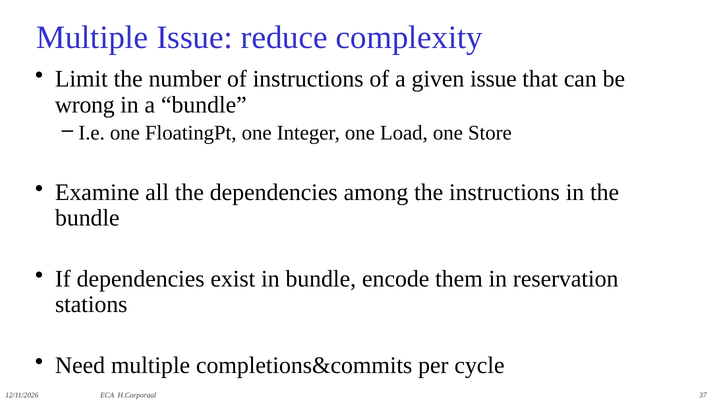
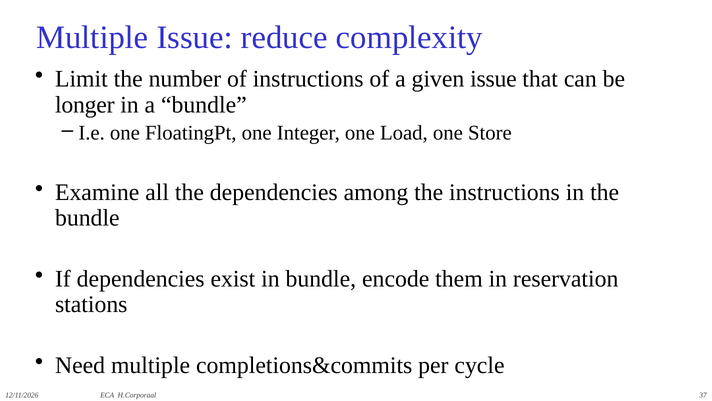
wrong: wrong -> longer (85, 105)
